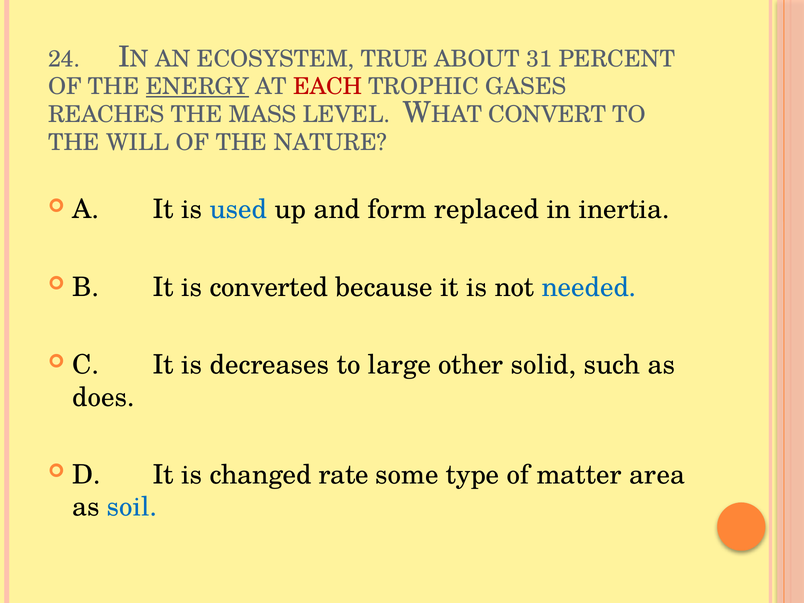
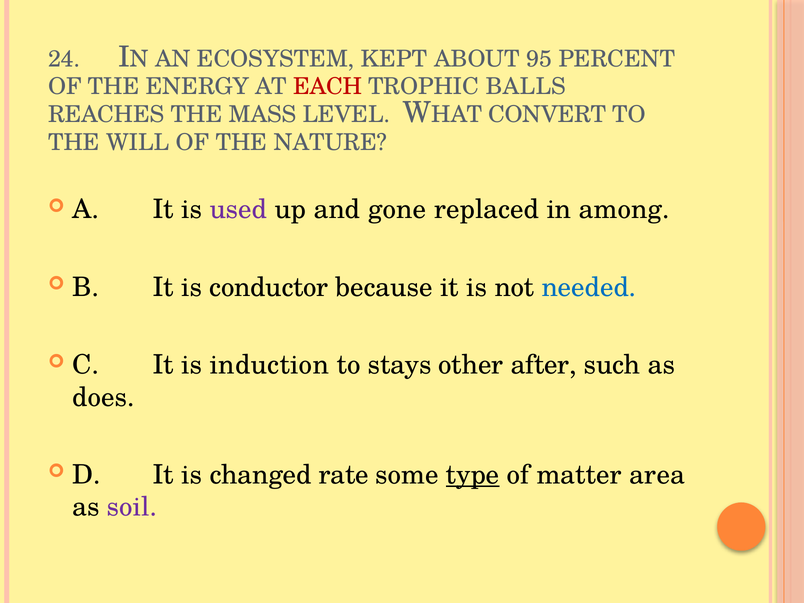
TRUE: TRUE -> KEPT (394, 59)
31: 31 -> 95 (539, 59)
ENERGY underline: present -> none (197, 87)
GASES: GASES -> BALLS (526, 87)
used colour: blue -> purple (238, 210)
form: form -> gone (397, 210)
inertia: inertia -> among (624, 210)
converted: converted -> conductor (269, 287)
decreases: decreases -> induction (269, 365)
large: large -> stays (400, 365)
solid: solid -> after (544, 365)
type underline: none -> present (473, 475)
soil colour: blue -> purple (132, 507)
